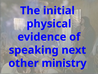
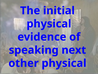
other ministry: ministry -> physical (64, 63)
